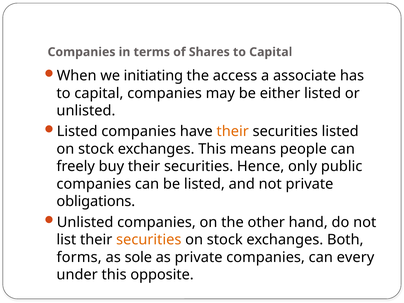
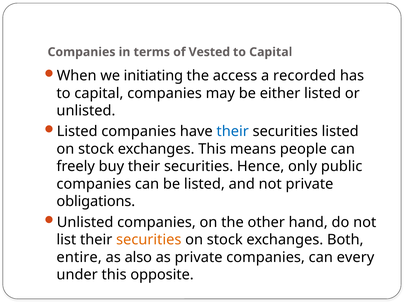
Shares: Shares -> Vested (209, 52)
associate: associate -> recorded (305, 76)
their colour: orange -> blue (233, 131)
forms: forms -> entire (79, 257)
sole: sole -> also (138, 257)
